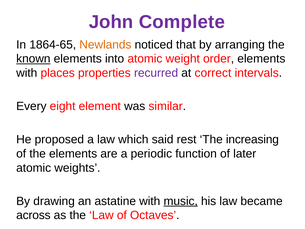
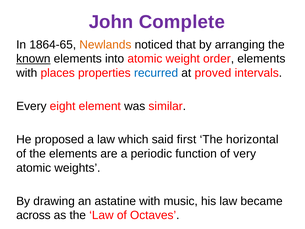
recurred colour: purple -> blue (156, 73)
correct: correct -> proved (213, 73)
rest: rest -> first (187, 139)
increasing: increasing -> horizontal (252, 139)
later: later -> very (245, 154)
music underline: present -> none (181, 201)
